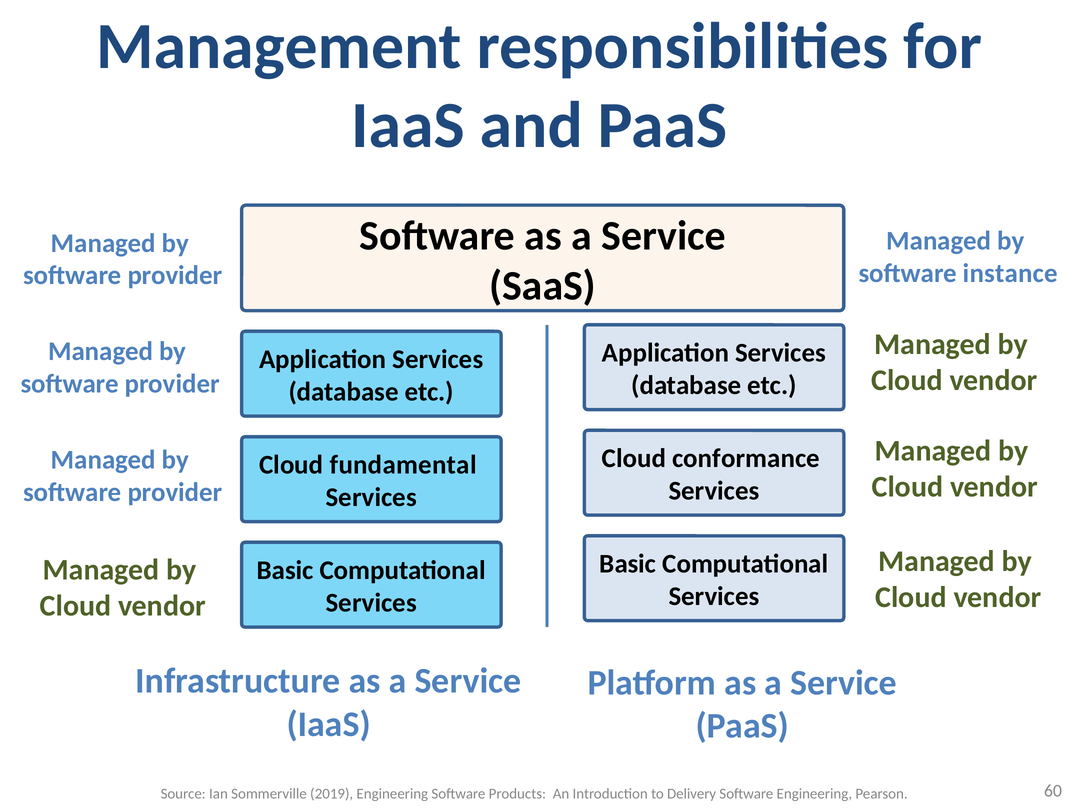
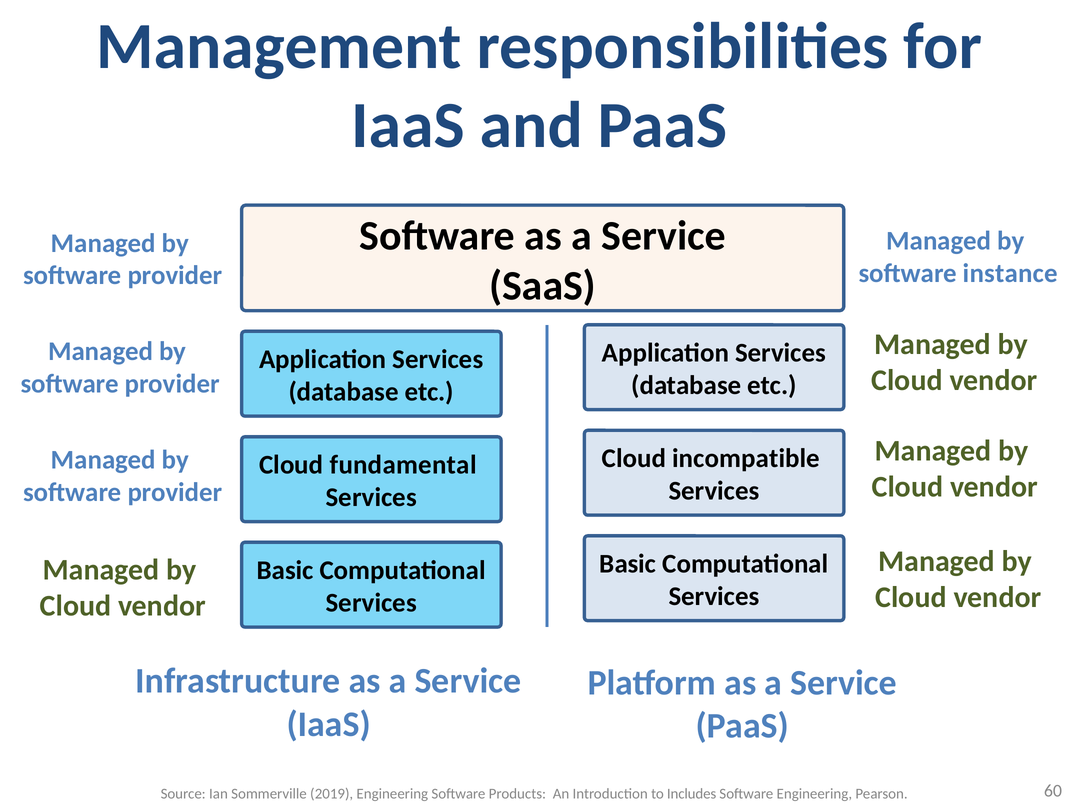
conformance: conformance -> incompatible (746, 458)
Delivery: Delivery -> Includes (692, 793)
